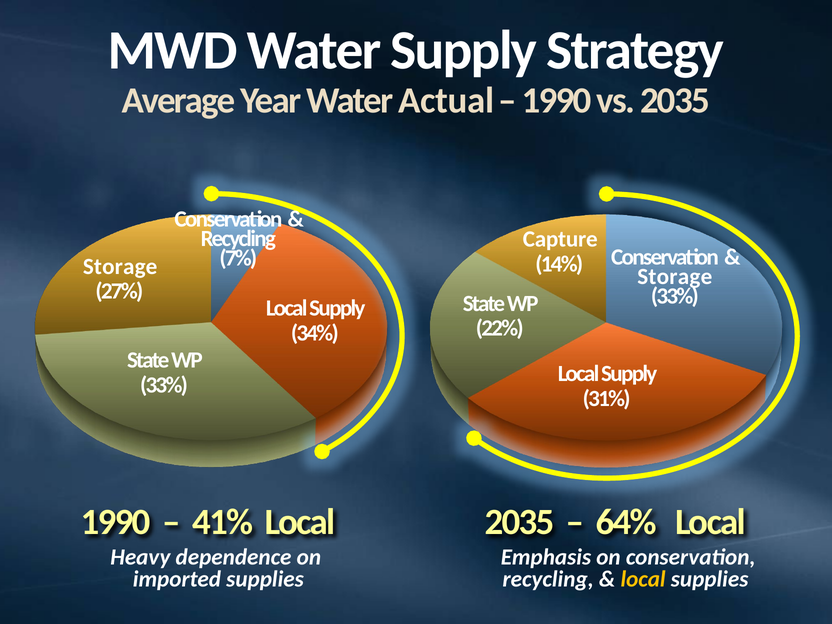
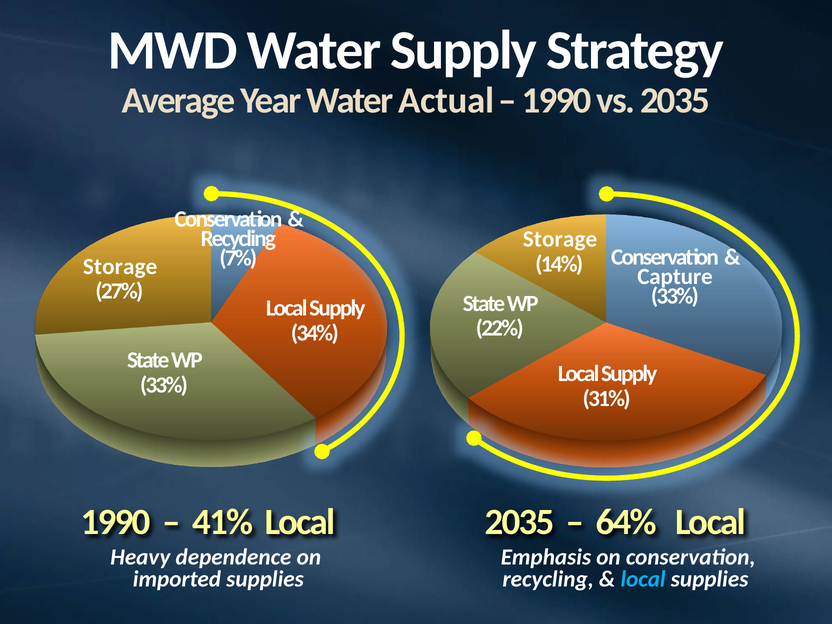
Capture: Capture -> Storage (560, 239)
Storage: Storage -> Capture (675, 277)
local colour: yellow -> light blue (643, 579)
